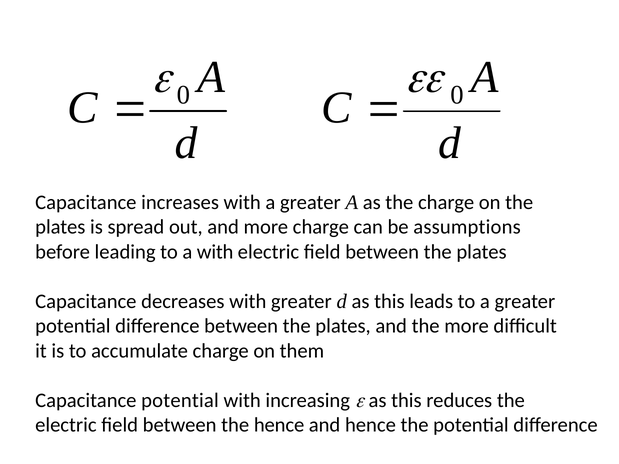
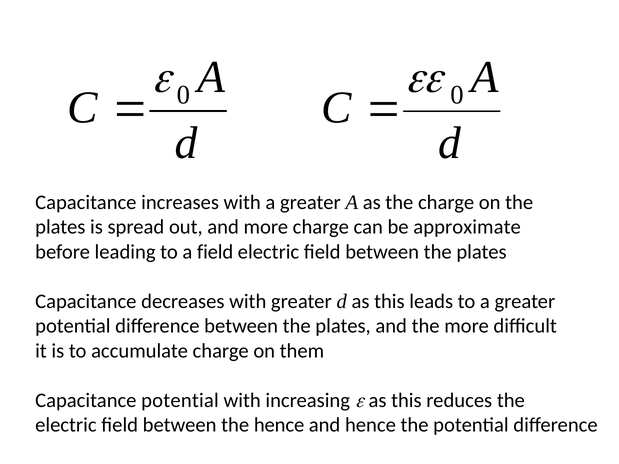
assumptions: assumptions -> approximate (467, 227)
a with: with -> field (215, 252)
